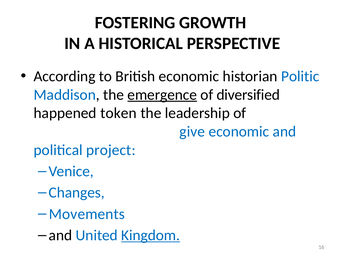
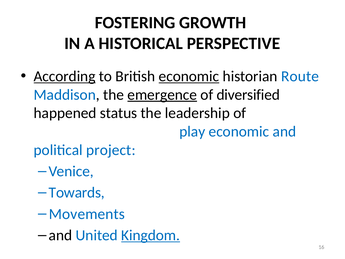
According underline: none -> present (65, 76)
economic underline: none -> present (189, 76)
Politic: Politic -> Route (300, 76)
token: token -> status (119, 113)
give: give -> play (192, 131)
Changes: Changes -> Towards (77, 192)
